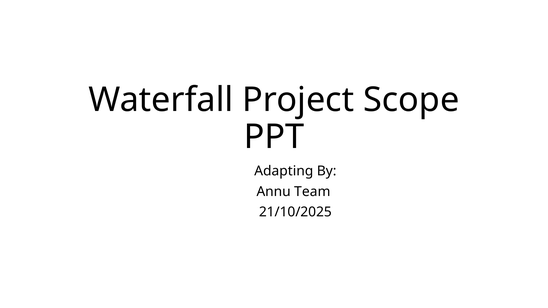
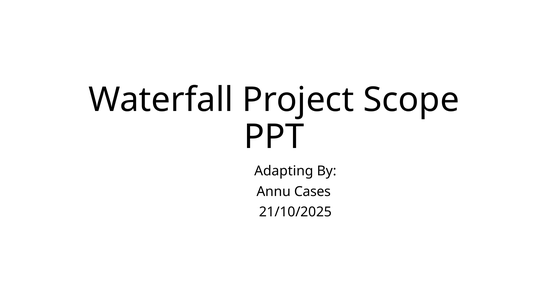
Team: Team -> Cases (312, 192)
